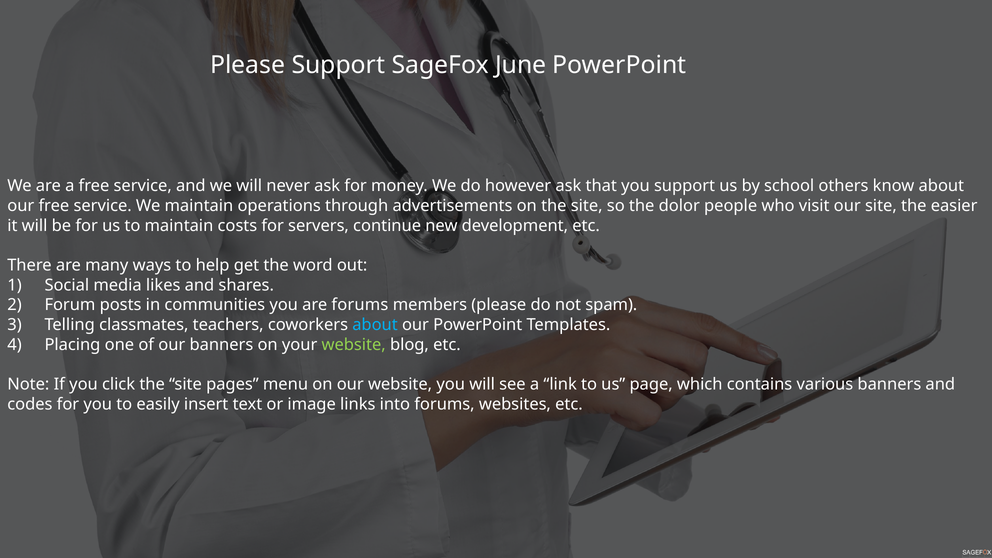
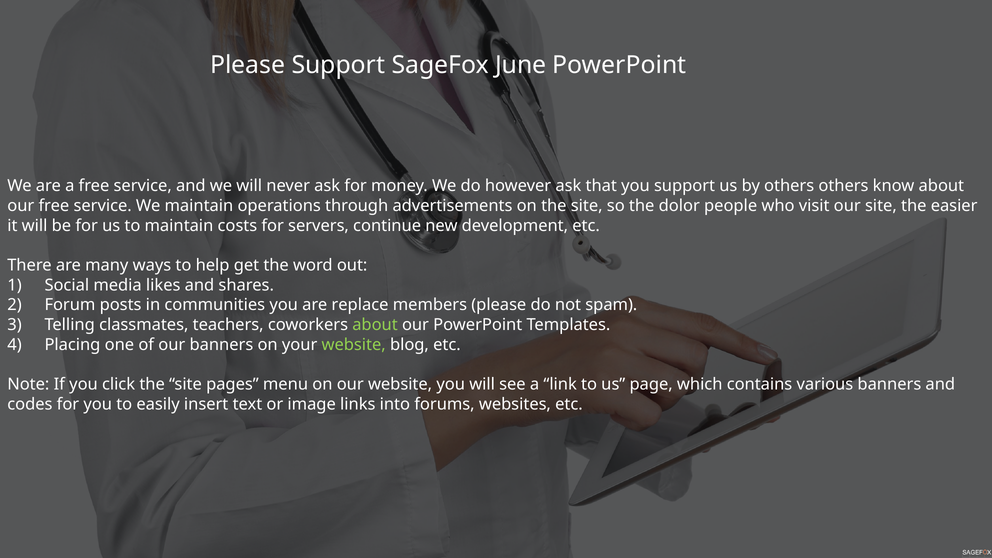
by school: school -> others (789, 186)
are forums: forums -> replace (360, 305)
about colour: light blue -> light green (375, 325)
